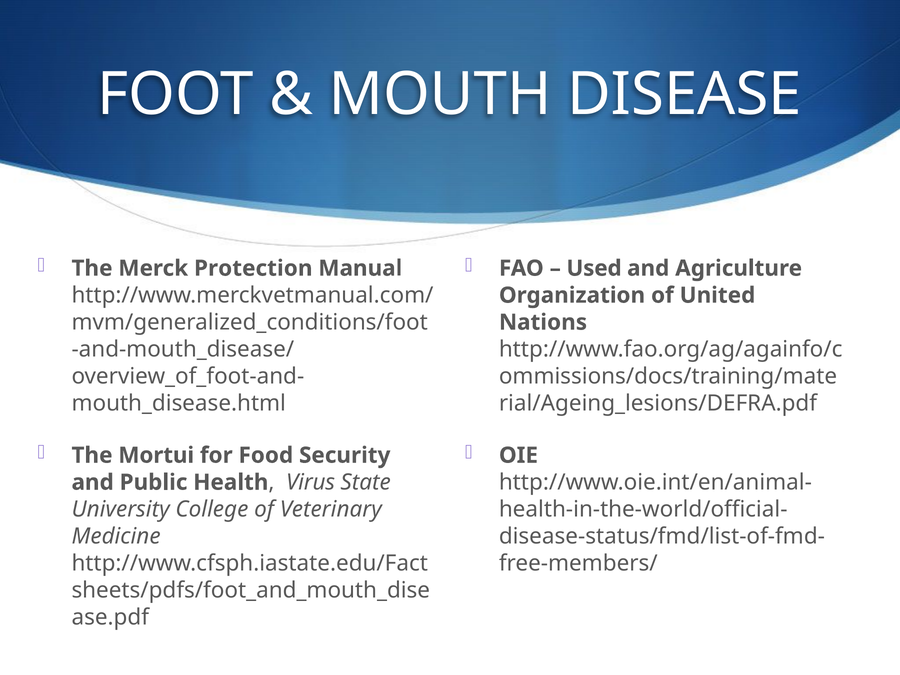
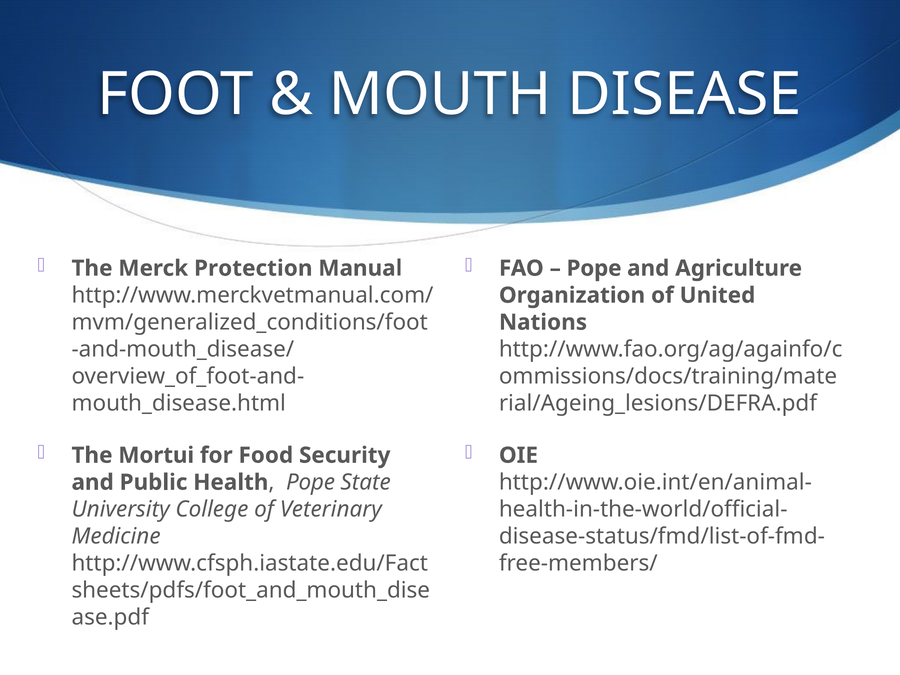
Used: Used -> Pope (594, 268)
Virus: Virus -> Pope (311, 482)
